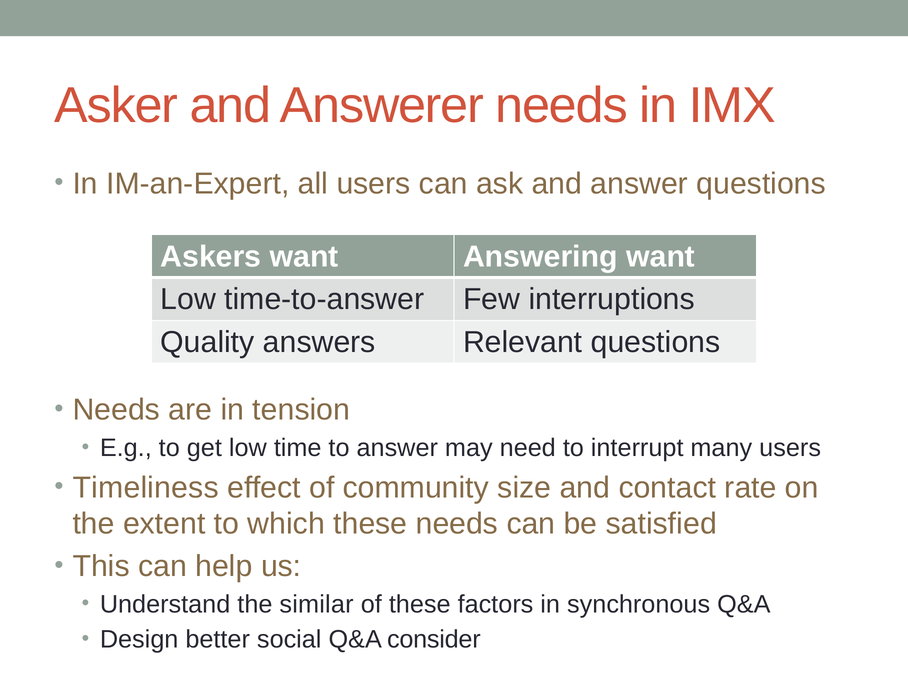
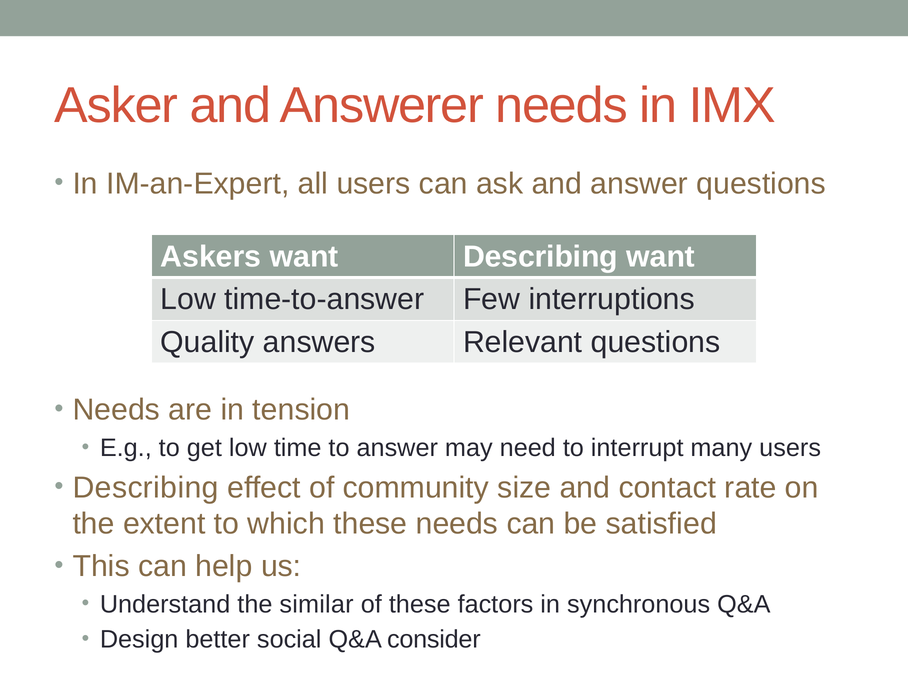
want Answering: Answering -> Describing (540, 257)
Timeliness: Timeliness -> Describing (146, 488)
